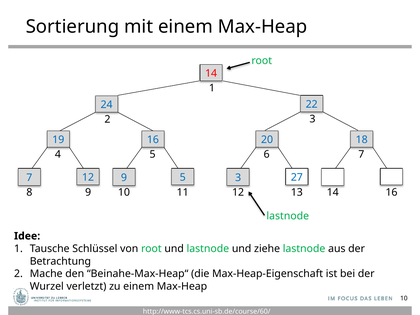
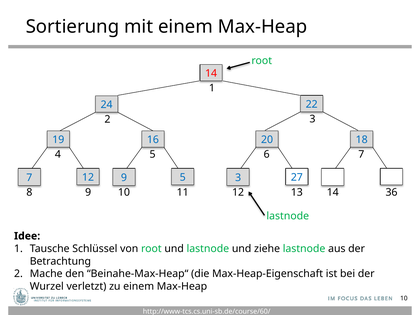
14 16: 16 -> 36 (391, 192)
